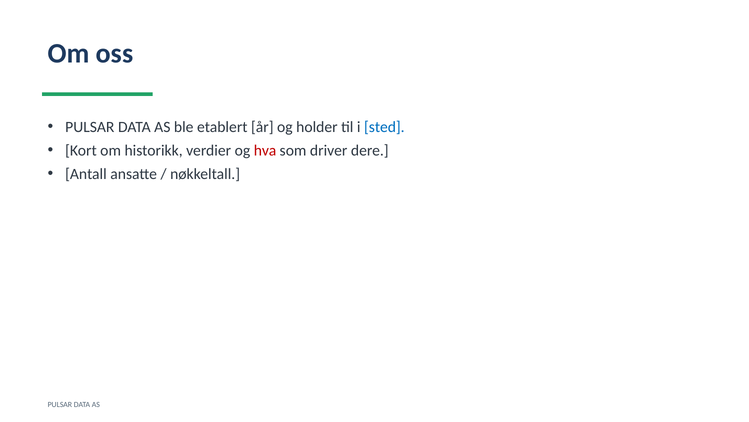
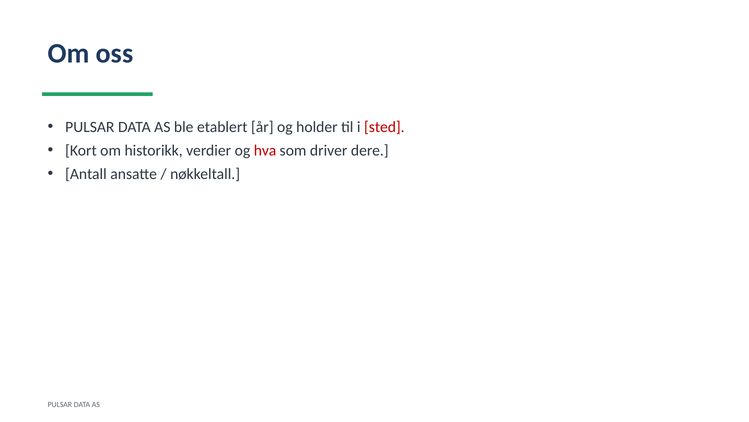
sted colour: blue -> red (384, 127)
